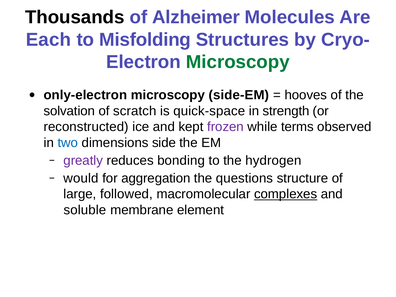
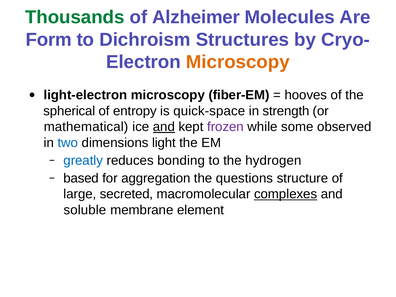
Thousands colour: black -> green (75, 17)
Each: Each -> Form (49, 40)
Misfolding: Misfolding -> Dichroism (145, 40)
Microscopy colour: green -> orange (238, 62)
only-electron: only-electron -> light-electron (85, 95)
side-EM: side-EM -> fiber-EM (239, 95)
solvation: solvation -> spherical (69, 111)
scratch: scratch -> entropy (135, 111)
reconstructed: reconstructed -> mathematical (86, 127)
and underline: none -> present (164, 127)
terms: terms -> some (297, 127)
side: side -> light (164, 143)
greatly colour: purple -> blue (83, 160)
would: would -> based (81, 178)
followed: followed -> secreted (127, 194)
